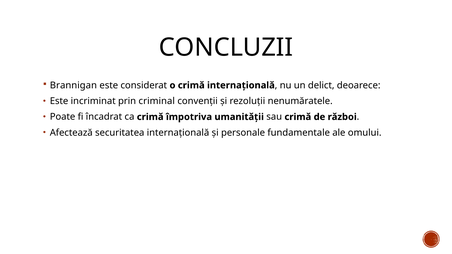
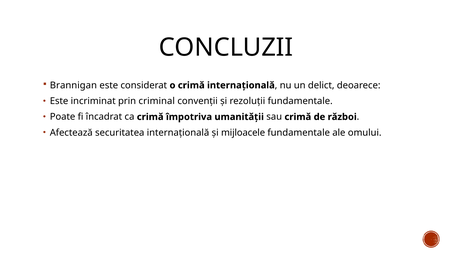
rezoluții nenumăratele: nenumăratele -> fundamentale (300, 101)
personale: personale -> mijloacele (243, 133)
